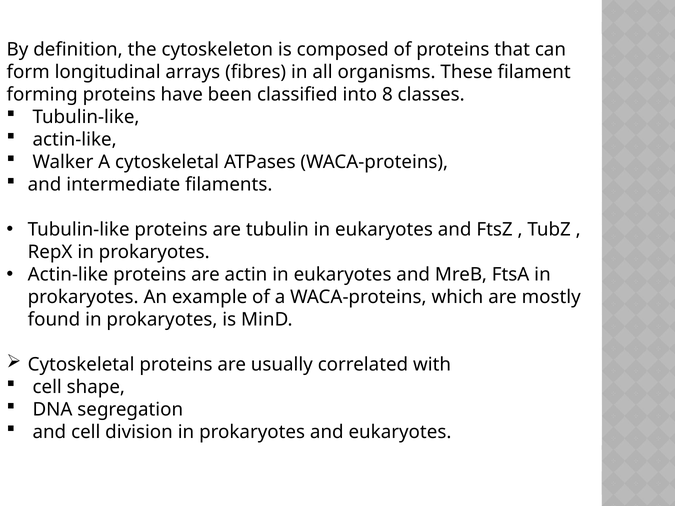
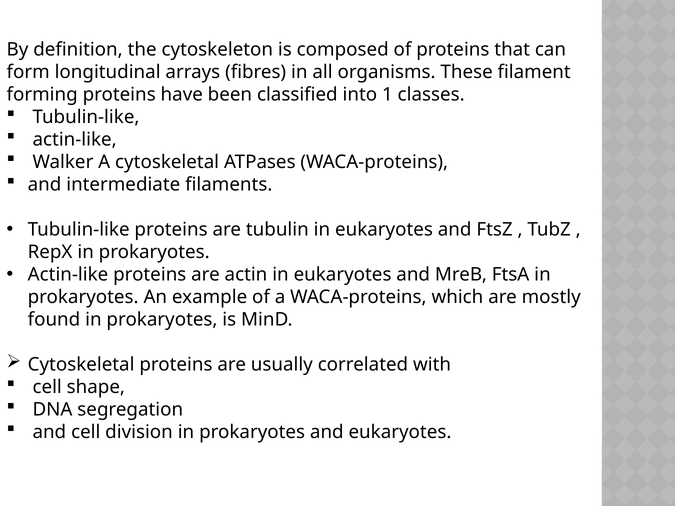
8: 8 -> 1 (387, 95)
